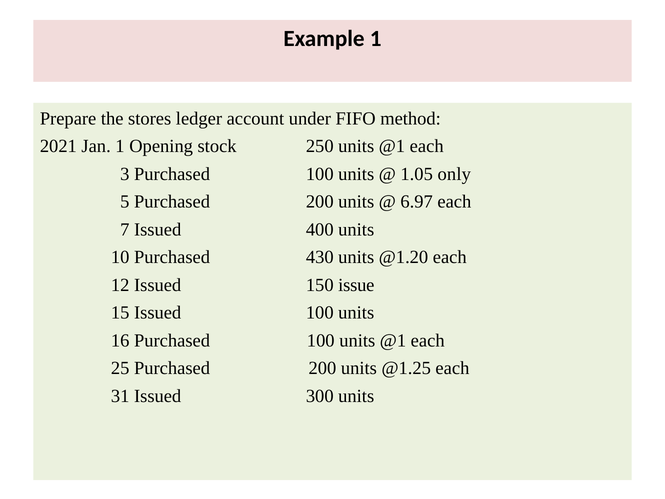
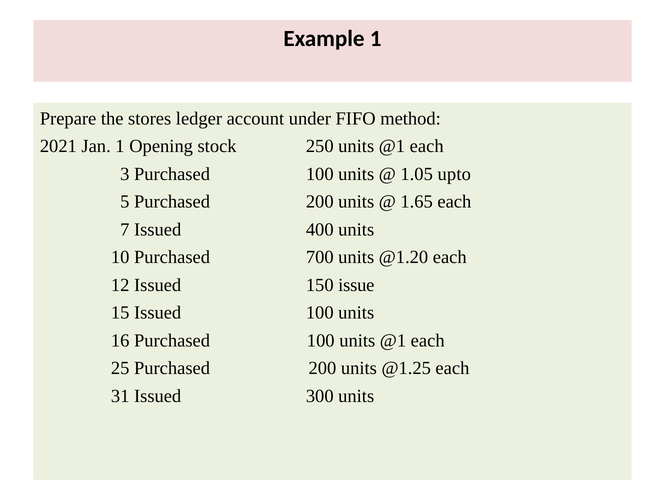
only: only -> upto (454, 174)
6.97: 6.97 -> 1.65 (417, 202)
430: 430 -> 700 (320, 257)
